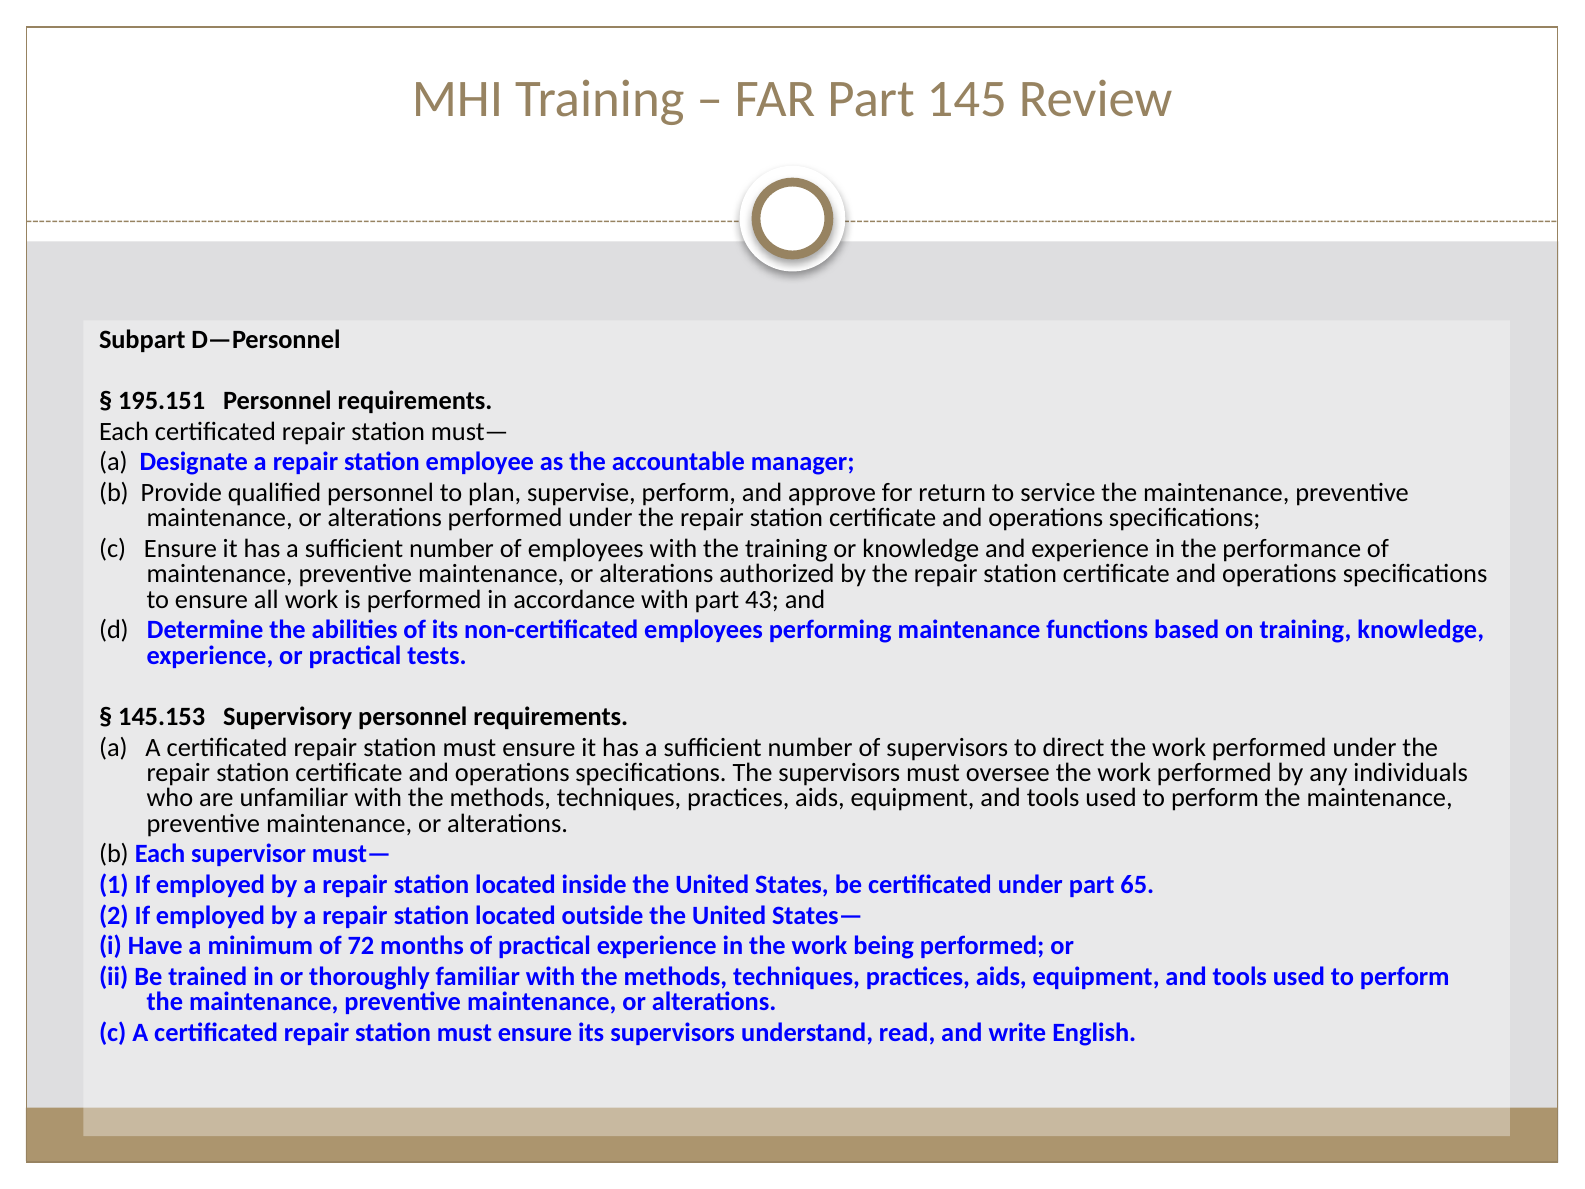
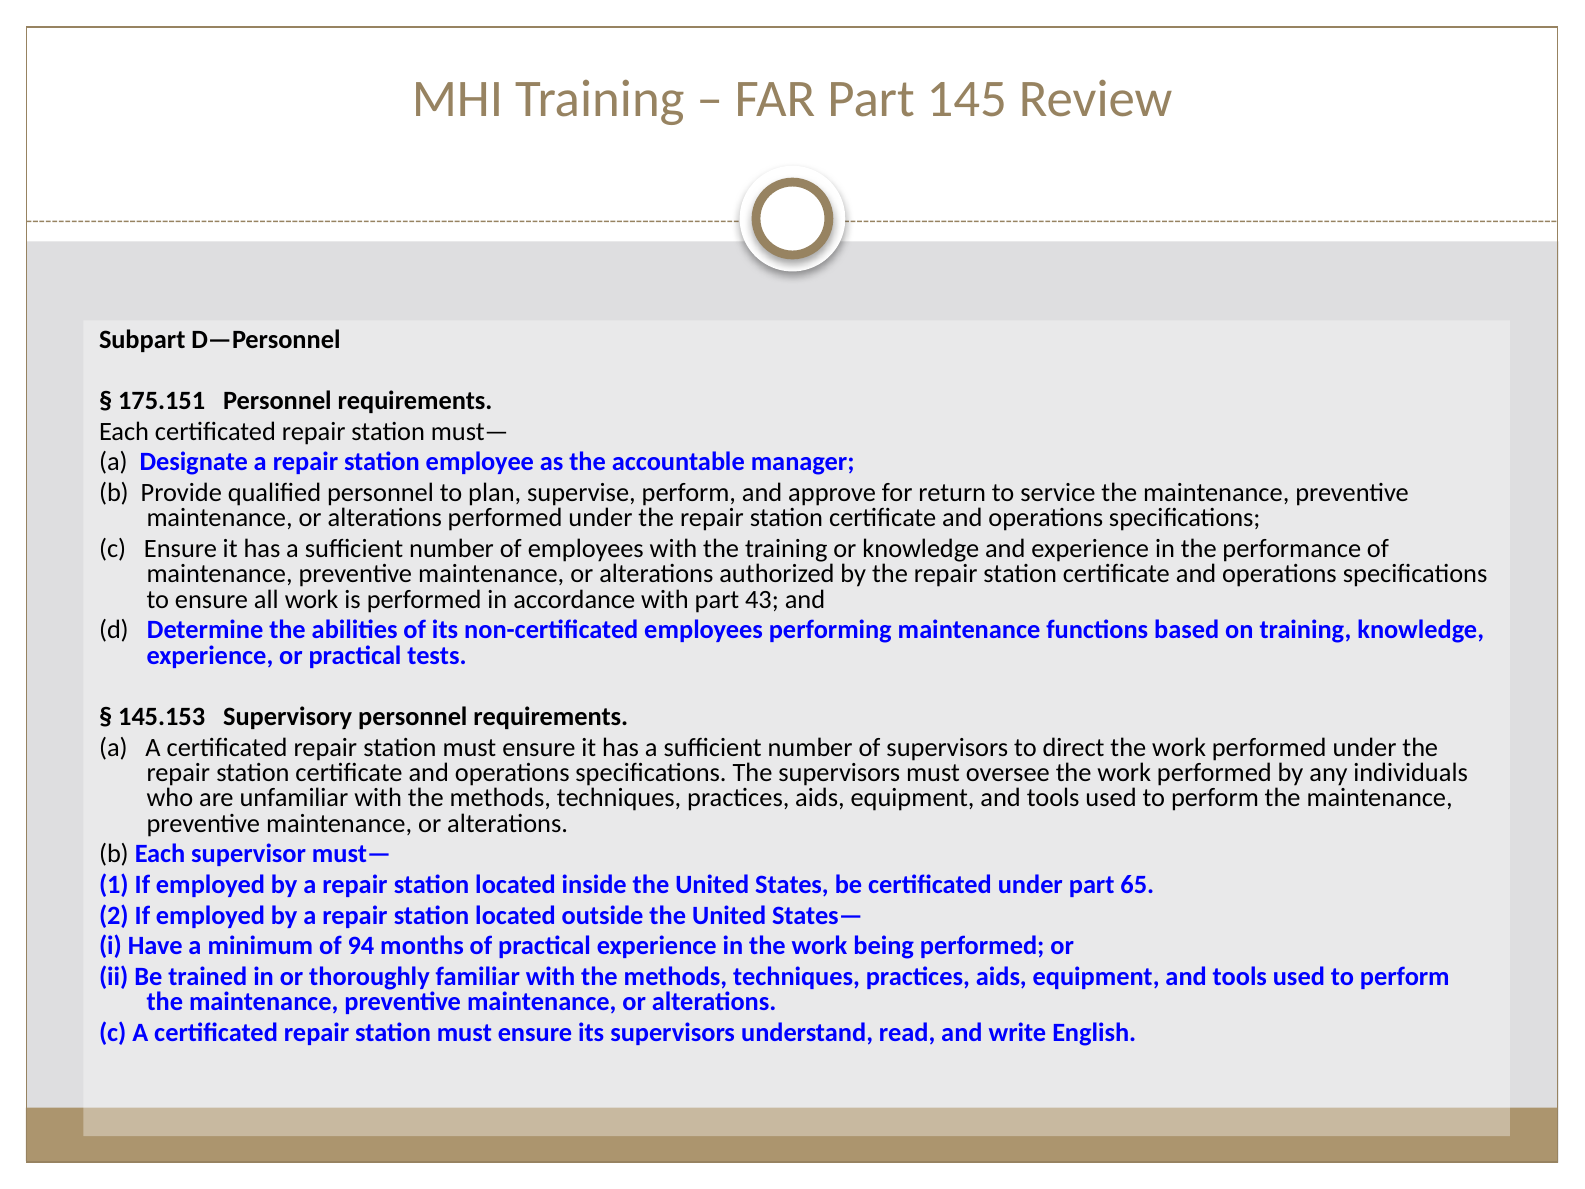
195.151: 195.151 -> 175.151 (162, 401)
72: 72 -> 94 (361, 946)
